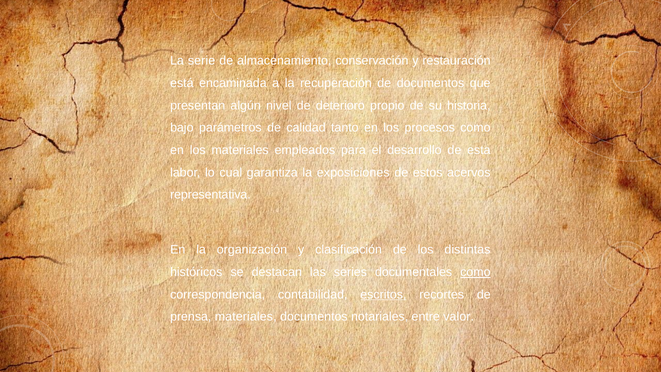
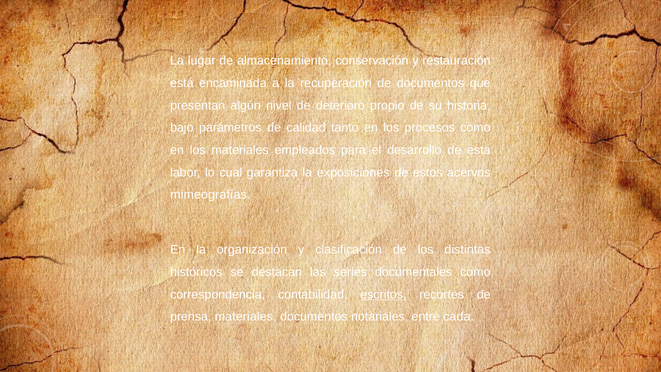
serie: serie -> lugar (202, 61)
representativa: representativa -> mimeografías (210, 195)
como underline: present -> none (475, 272)
valor: valor -> cada (459, 317)
